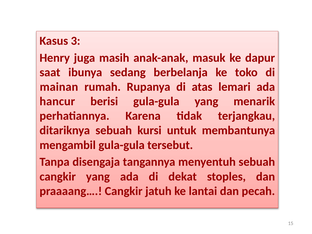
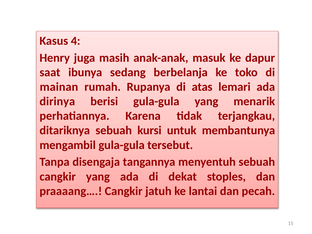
3: 3 -> 4 (76, 41)
hancur: hancur -> dirinya (57, 101)
